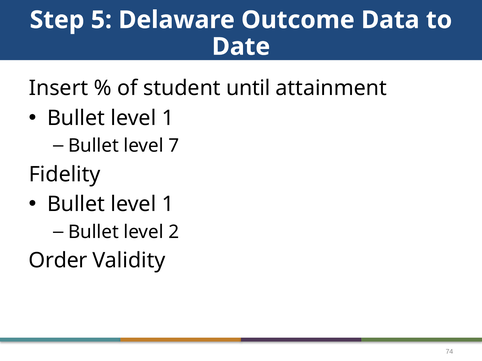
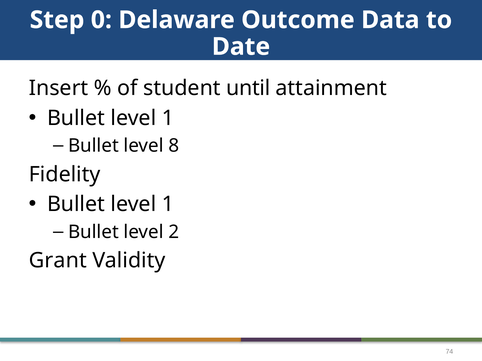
5: 5 -> 0 (101, 20)
7: 7 -> 8 (174, 146)
Order: Order -> Grant (58, 261)
